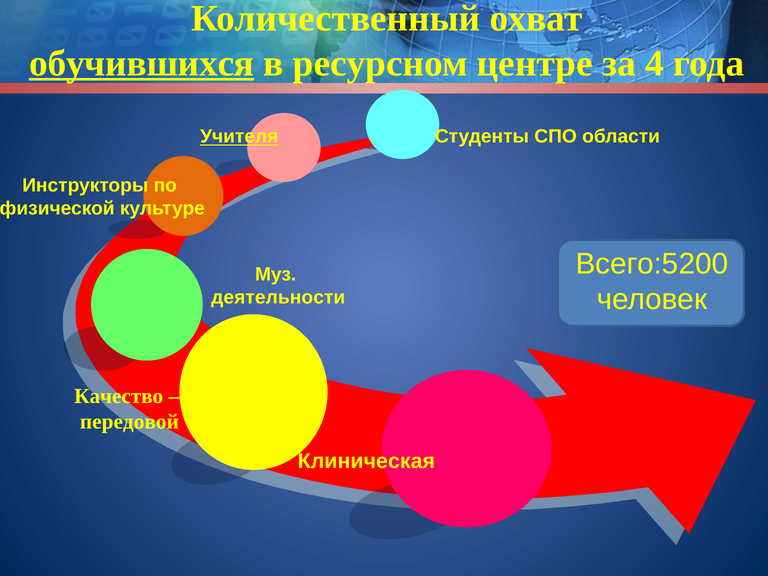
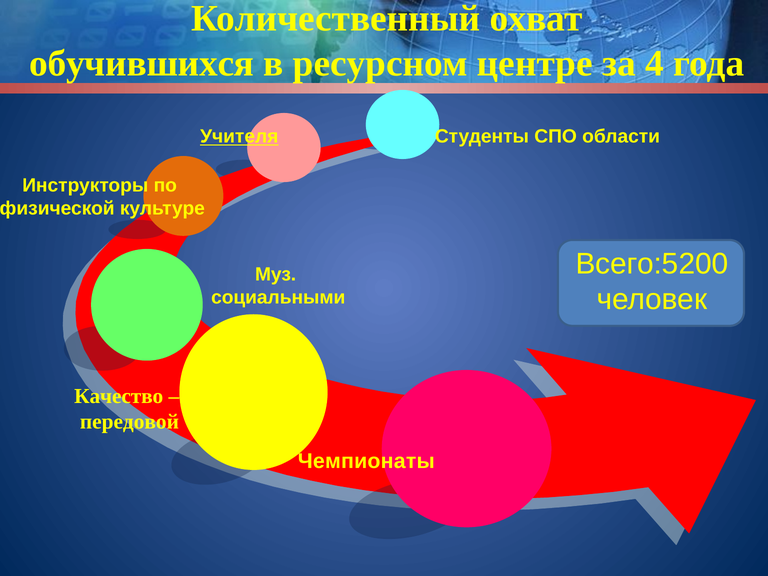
обучившихся underline: present -> none (142, 63)
деятельности: деятельности -> социальными (278, 298)
Клиническая: Клиническая -> Чемпионаты (366, 461)
